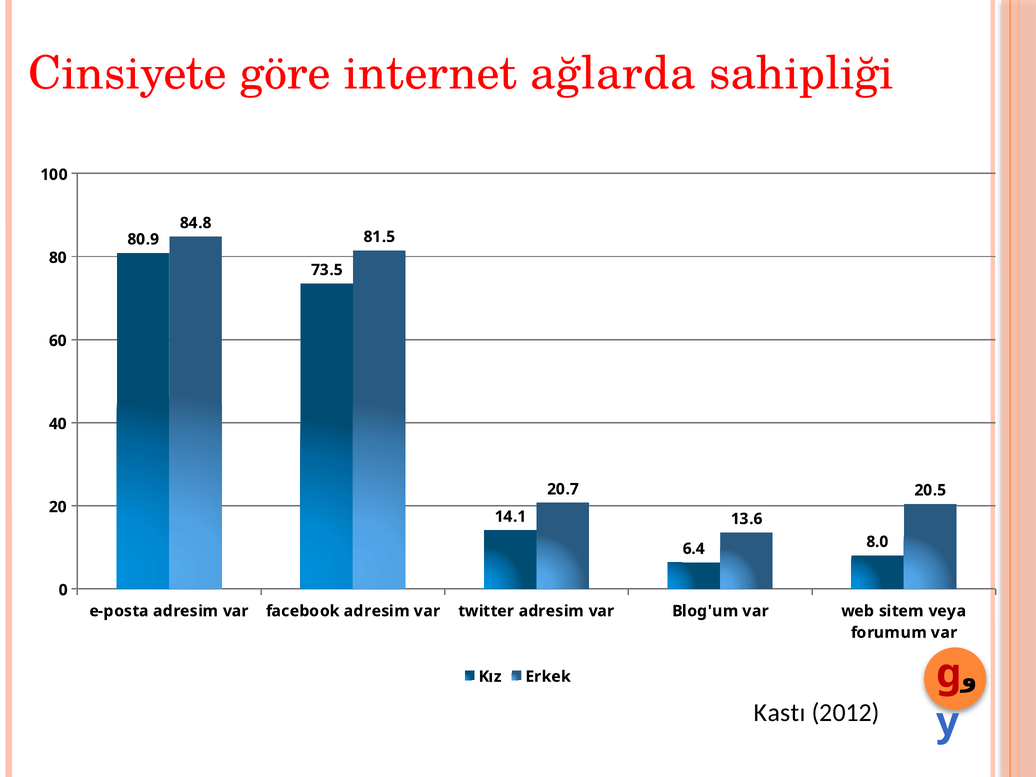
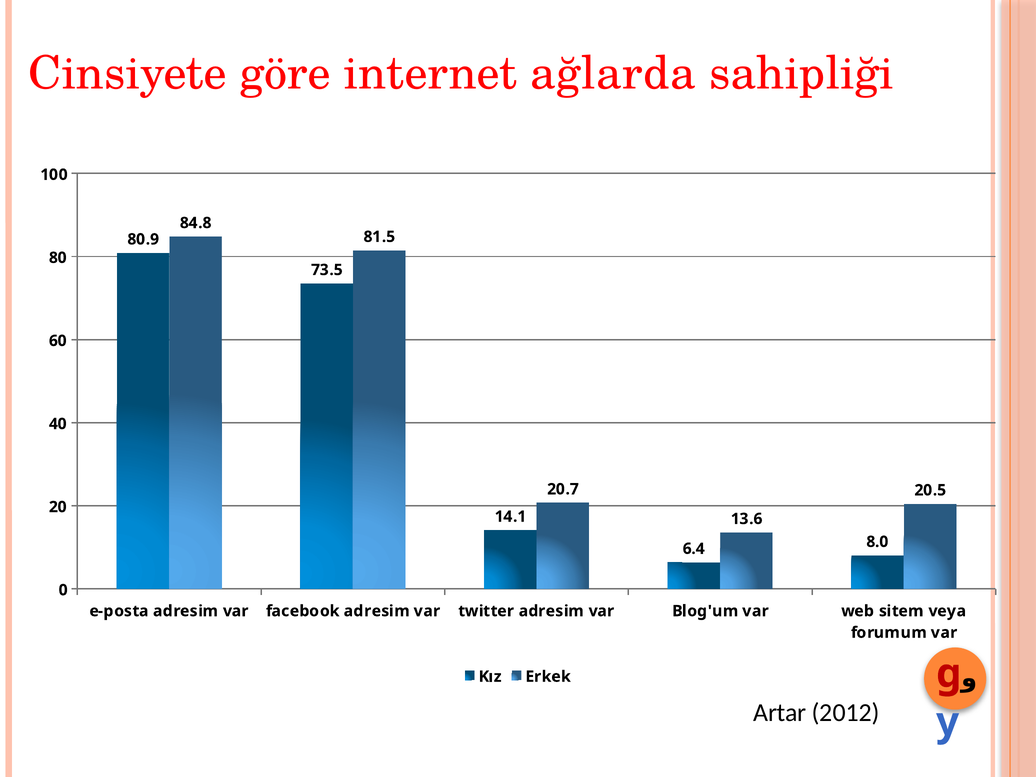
Kastı: Kastı -> Artar (780, 713)
